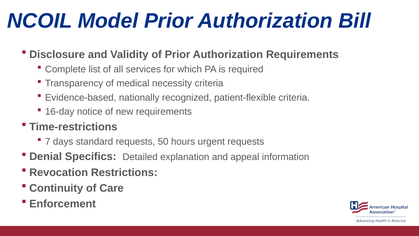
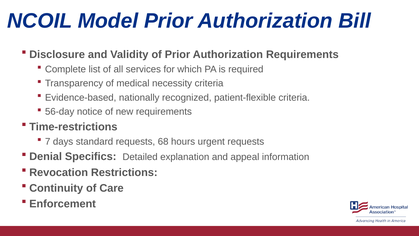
16-day: 16-day -> 56-day (60, 112)
50: 50 -> 68 (163, 141)
